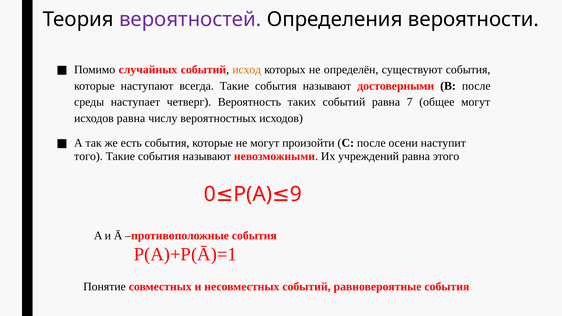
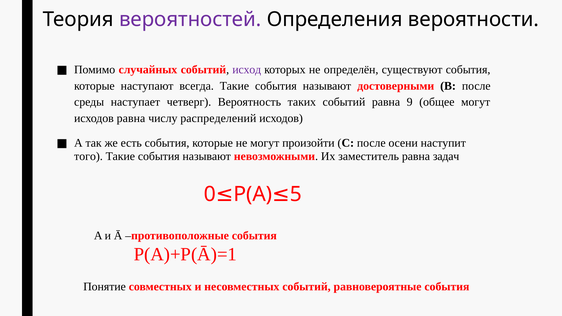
исход colour: orange -> purple (247, 70)
7: 7 -> 9 (410, 102)
вероятностных: вероятностных -> распределений (218, 118)
учреждений: учреждений -> заместитель (369, 156)
этого: этого -> задач (446, 156)
9: 9 -> 5 (296, 194)
